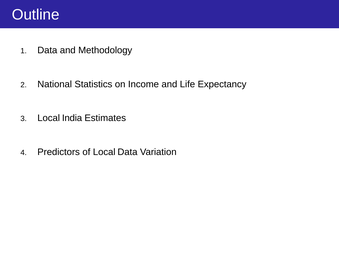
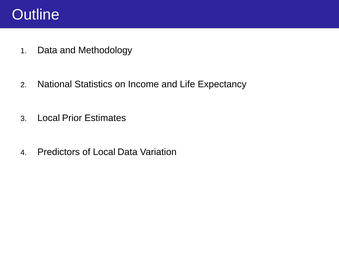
India: India -> Prior (72, 118)
